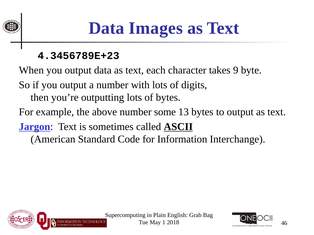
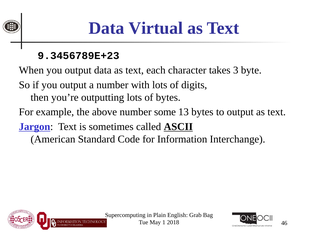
Images: Images -> Virtual (156, 28)
4.3456789E+23: 4.3456789E+23 -> 9.3456789E+23 (79, 56)
9: 9 -> 3 (236, 70)
